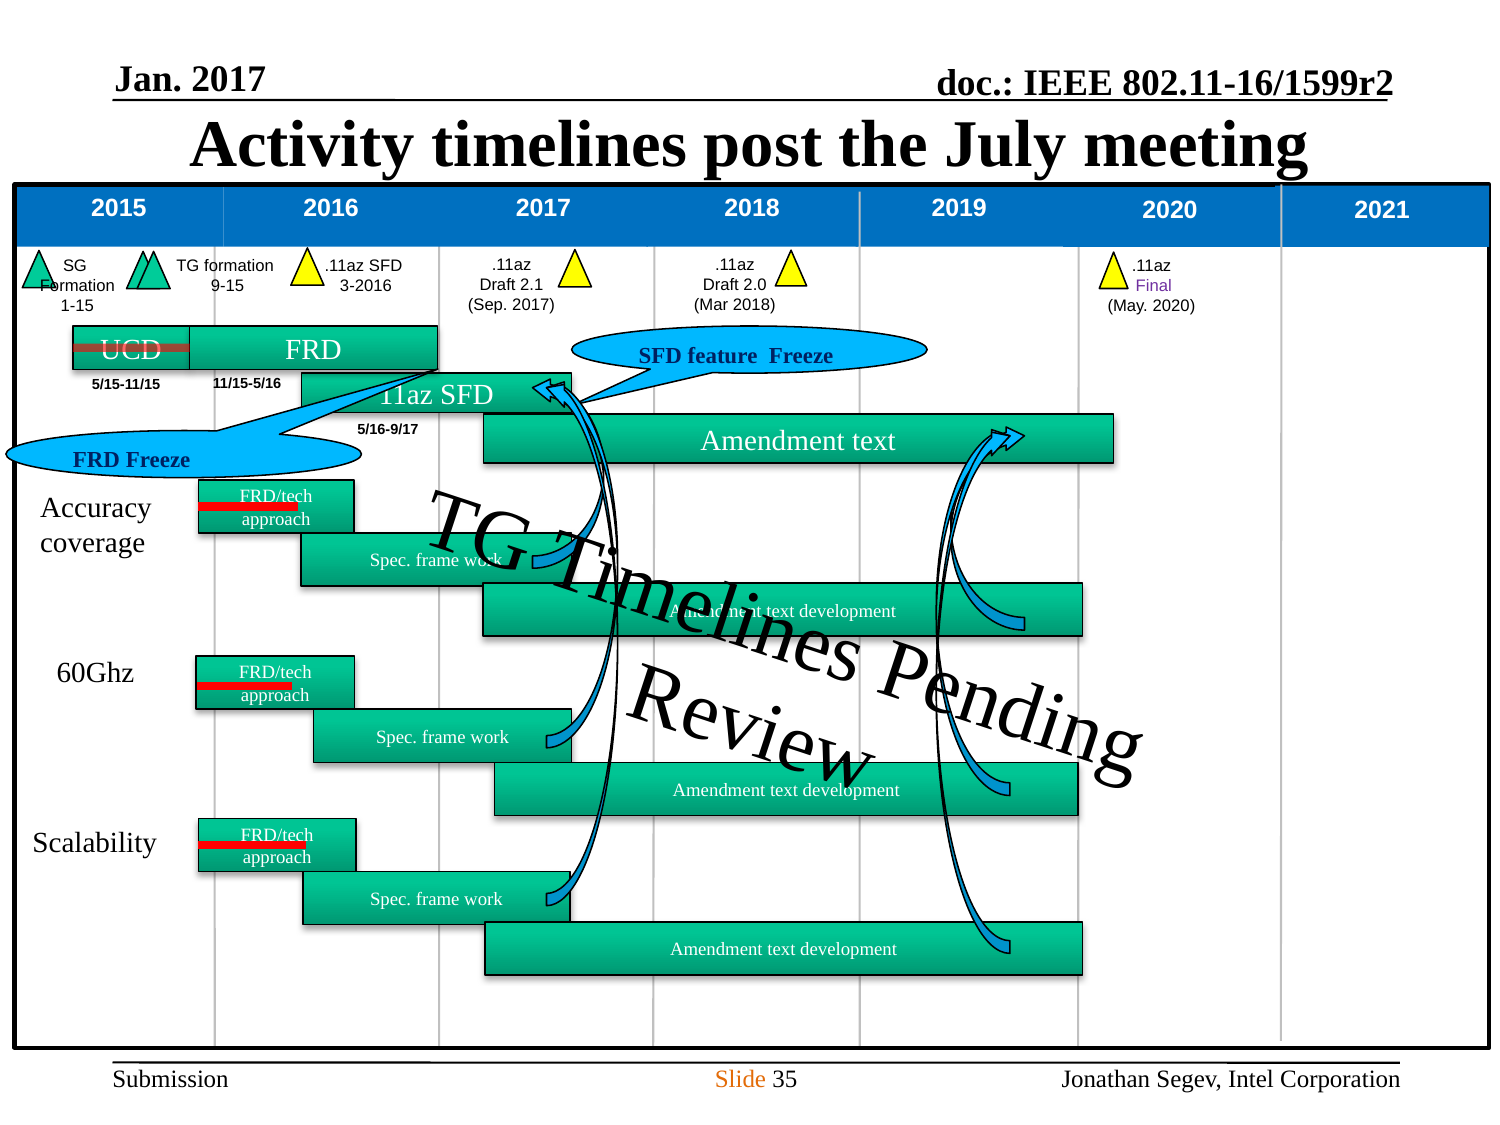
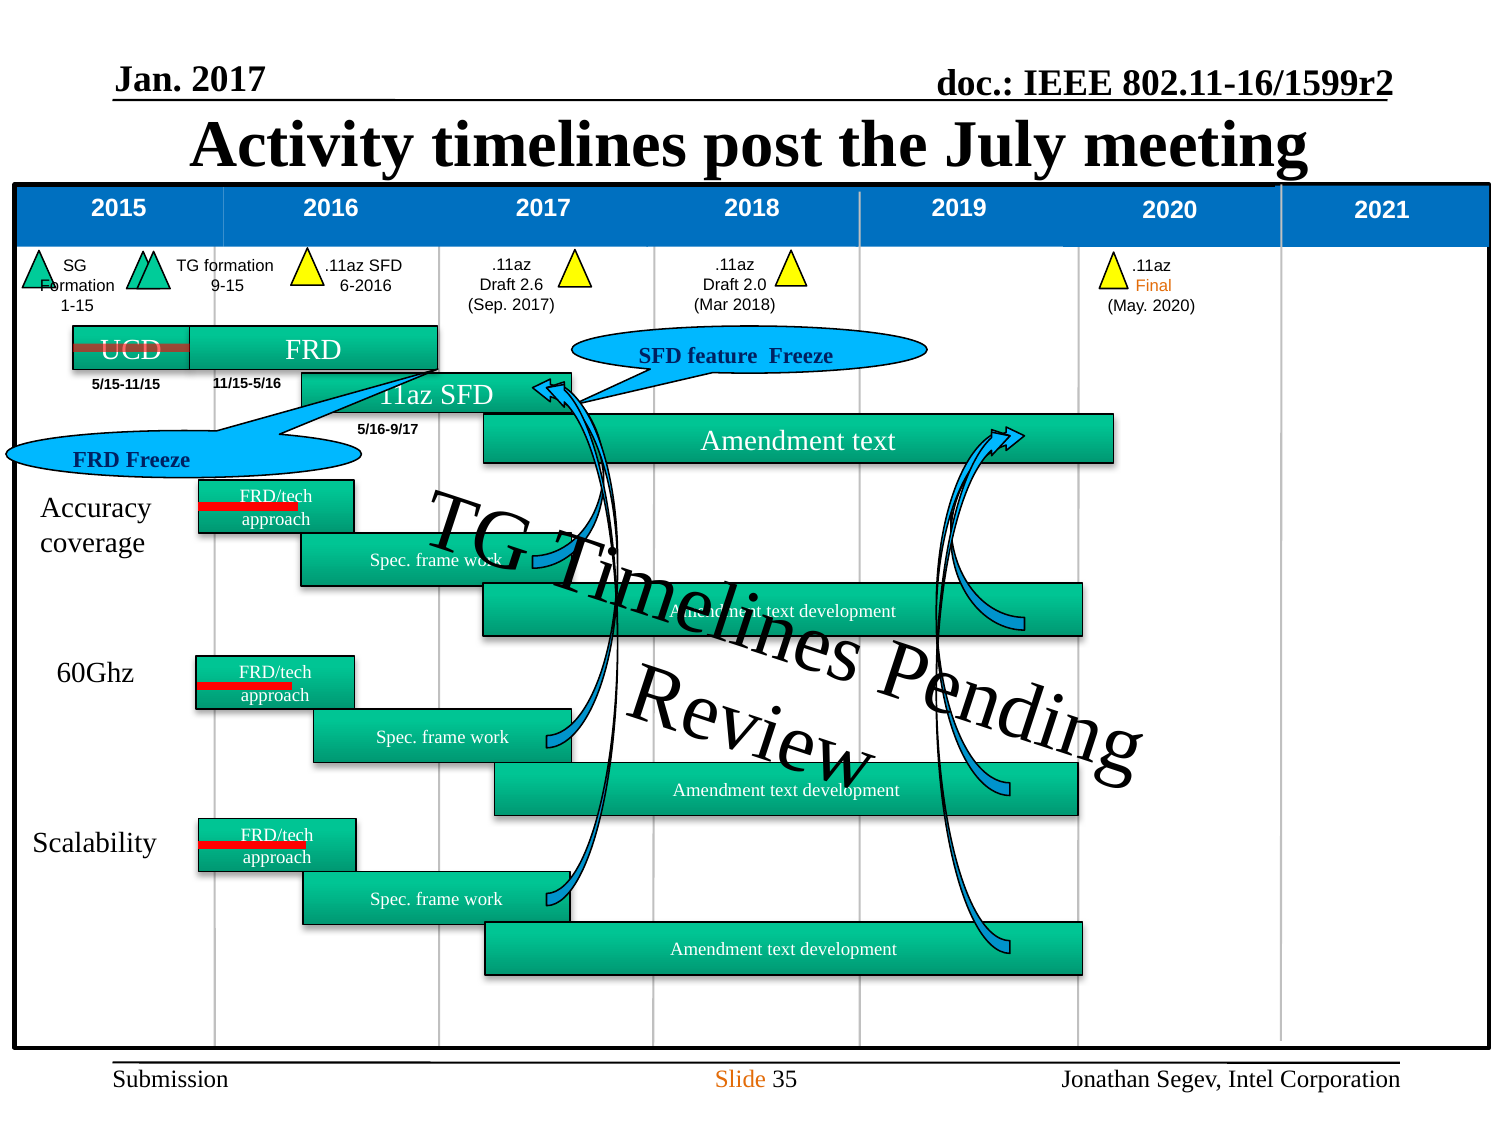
2.1: 2.1 -> 2.6 (532, 285)
Final colour: purple -> orange (1154, 286)
3-2016: 3-2016 -> 6-2016 (366, 286)
